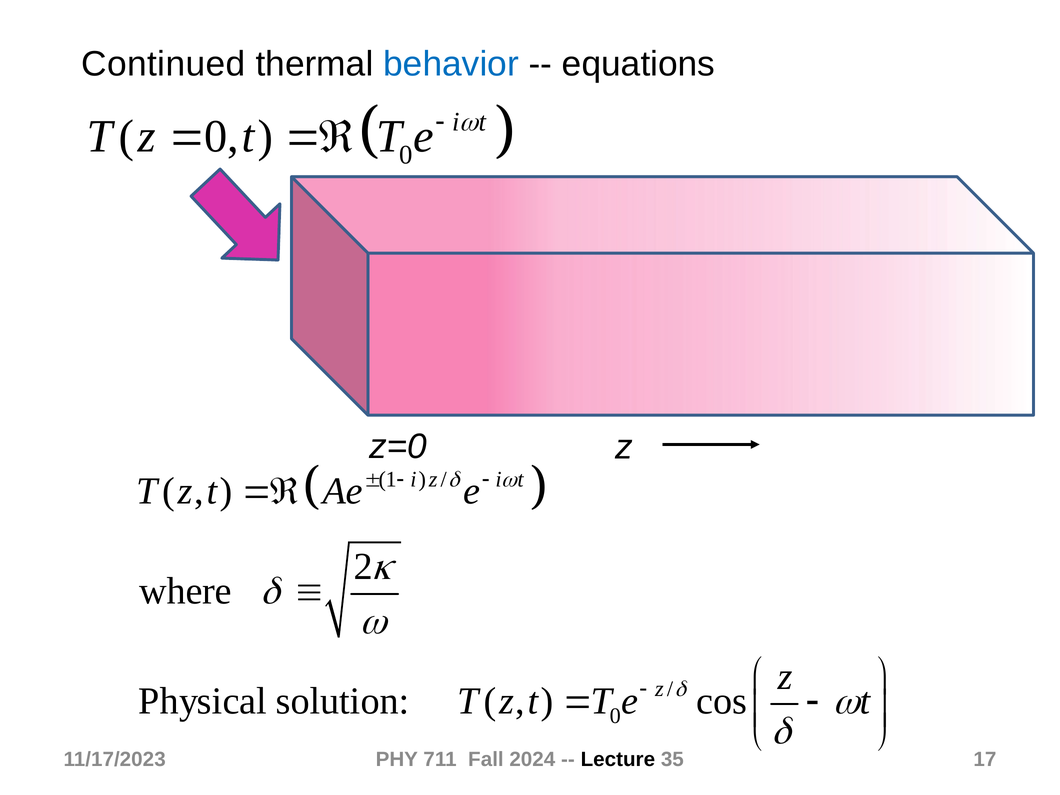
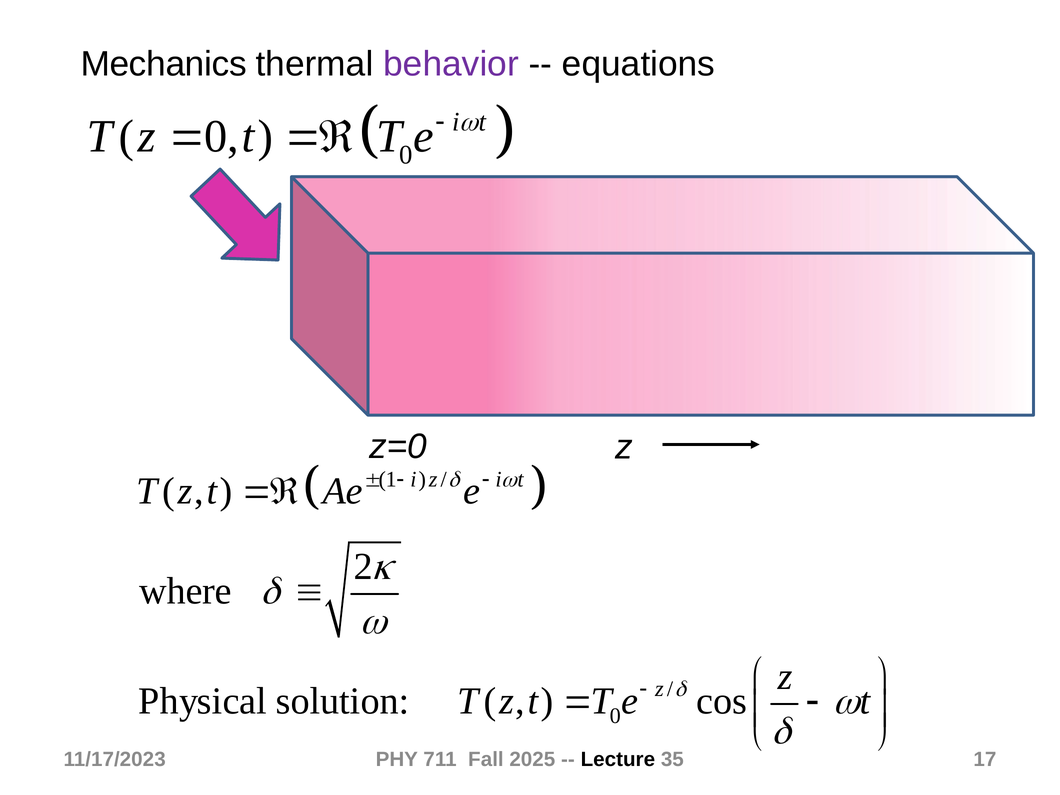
Continued: Continued -> Mechanics (164, 64)
behavior colour: blue -> purple (451, 64)
2024: 2024 -> 2025 (532, 759)
